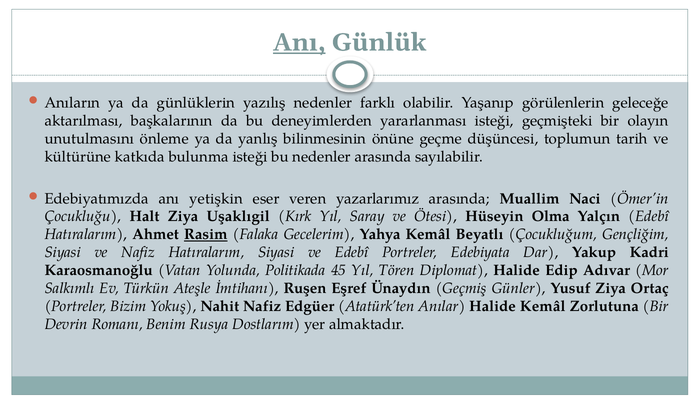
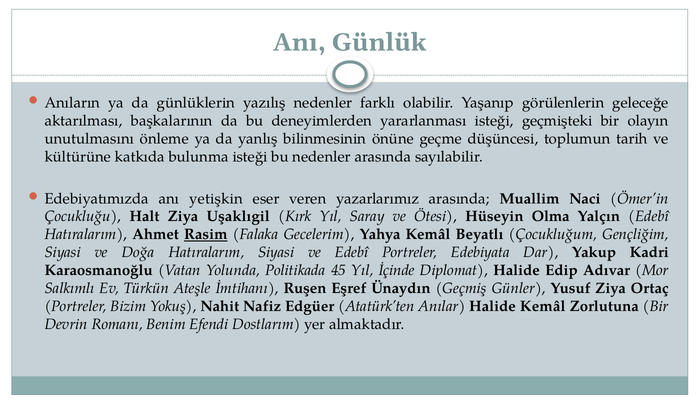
Anı underline: present -> none (299, 42)
ve Nafiz: Nafiz -> Doğa (138, 253)
Tören: Tören -> İçinde (397, 271)
Rusya: Rusya -> Efendi (209, 325)
